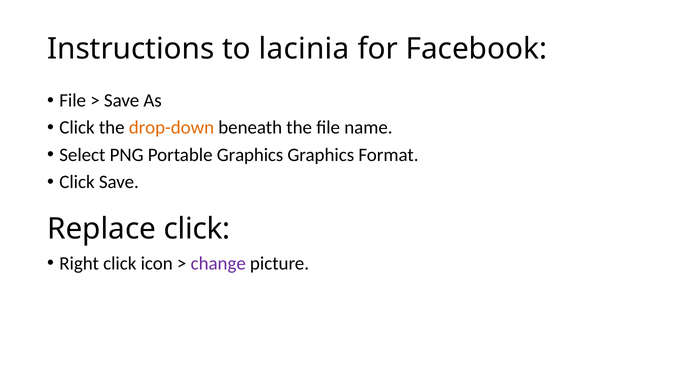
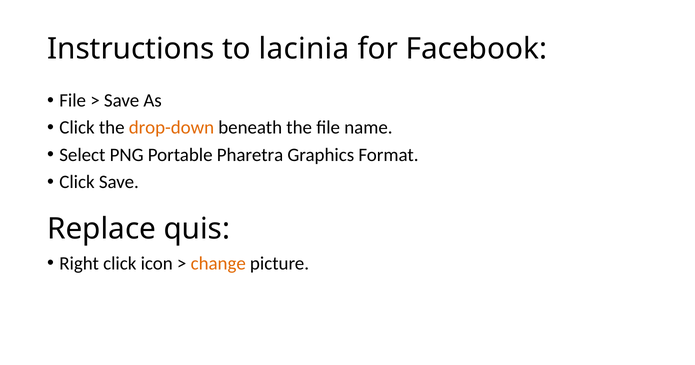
Portable Graphics: Graphics -> Pharetra (250, 155)
Replace click: click -> quis (197, 229)
change colour: purple -> orange (218, 263)
